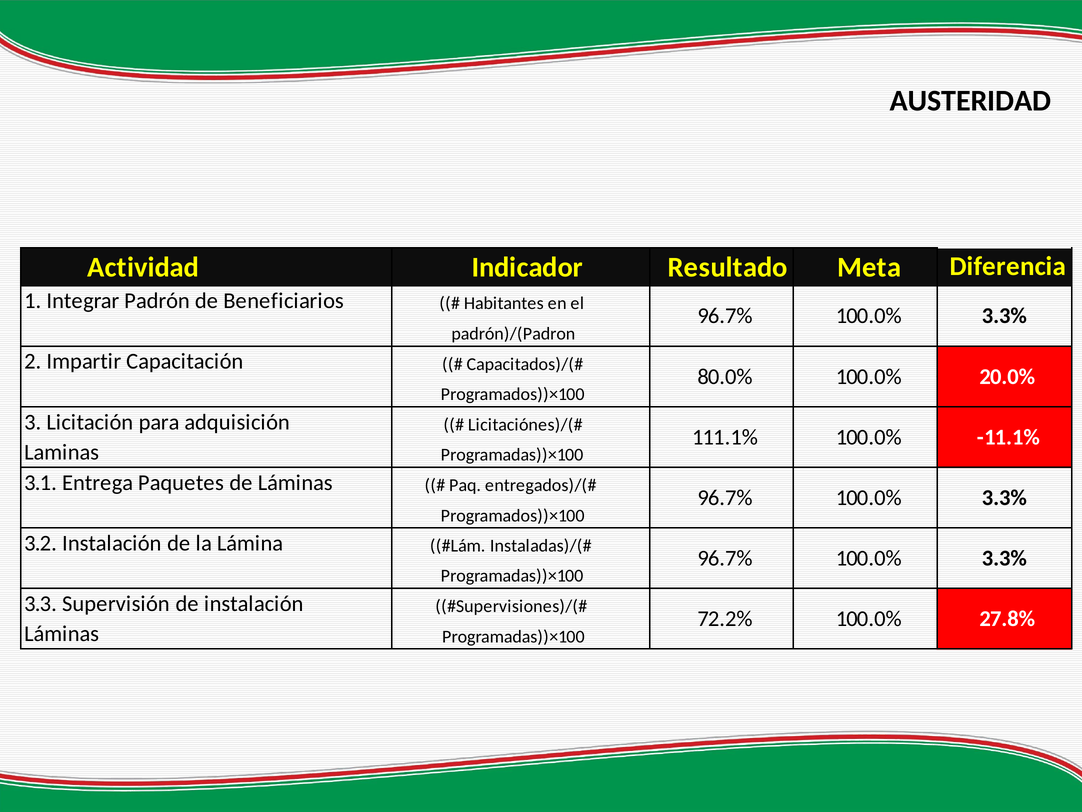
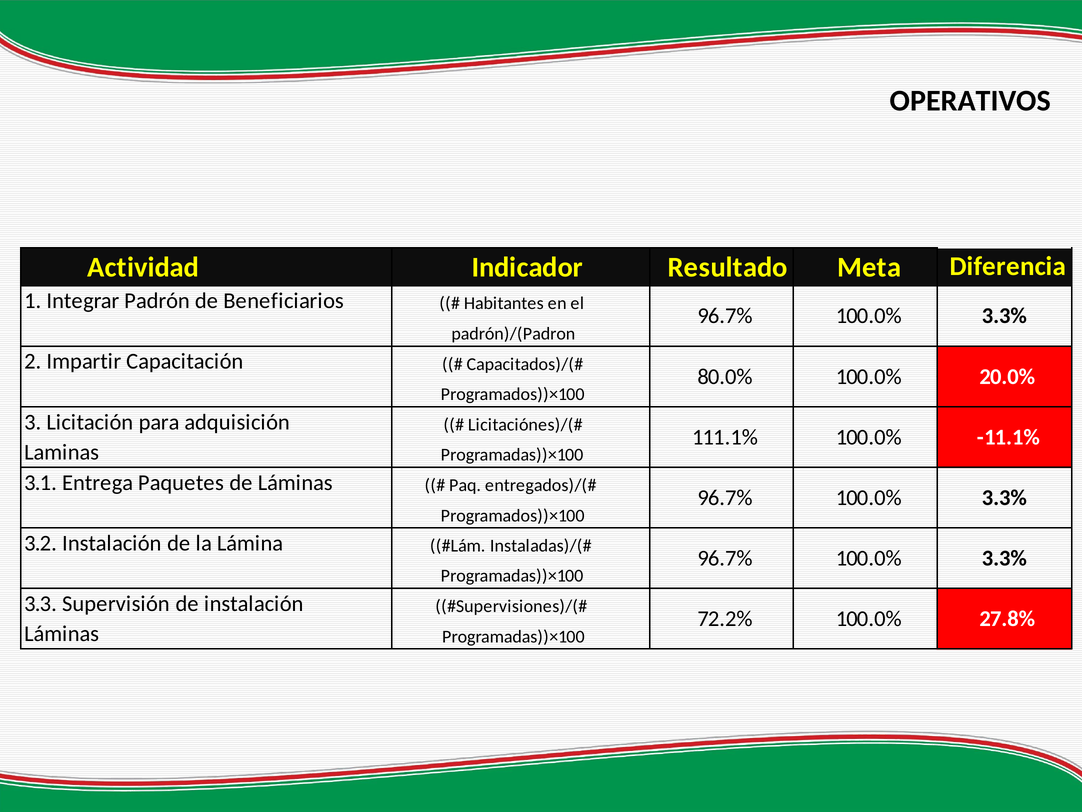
AUSTERIDAD: AUSTERIDAD -> OPERATIVOS (970, 101)
